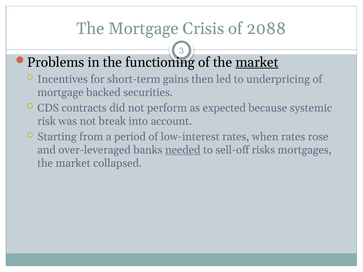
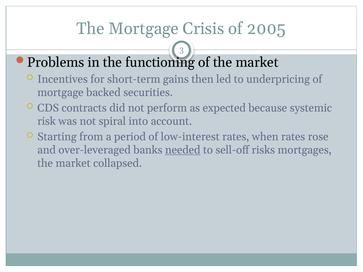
2088: 2088 -> 2005 (266, 29)
market underline: present -> none (257, 62)
break: break -> spiral (112, 121)
